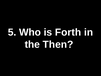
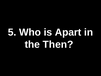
Forth: Forth -> Apart (68, 32)
